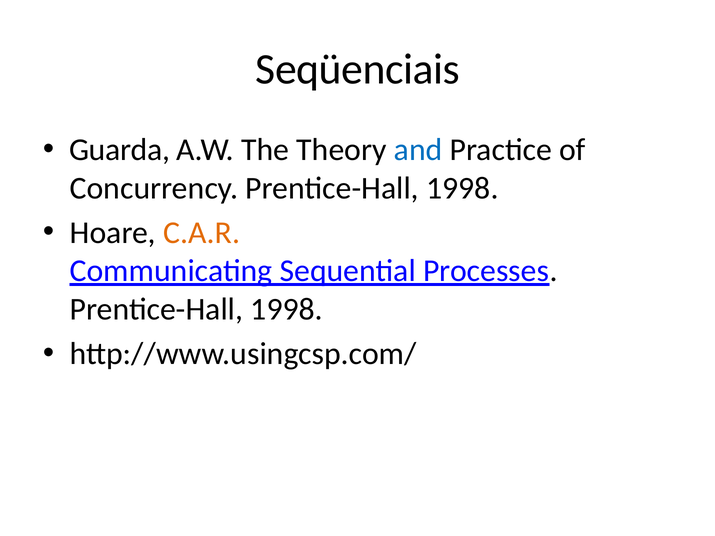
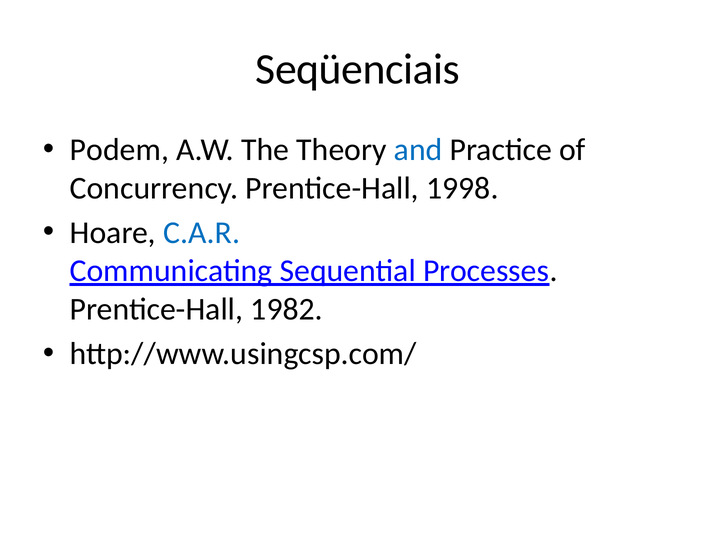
Guarda: Guarda -> Podem (119, 150)
C.A.R colour: orange -> blue (202, 233)
1998: 1998 -> 1982 (287, 310)
